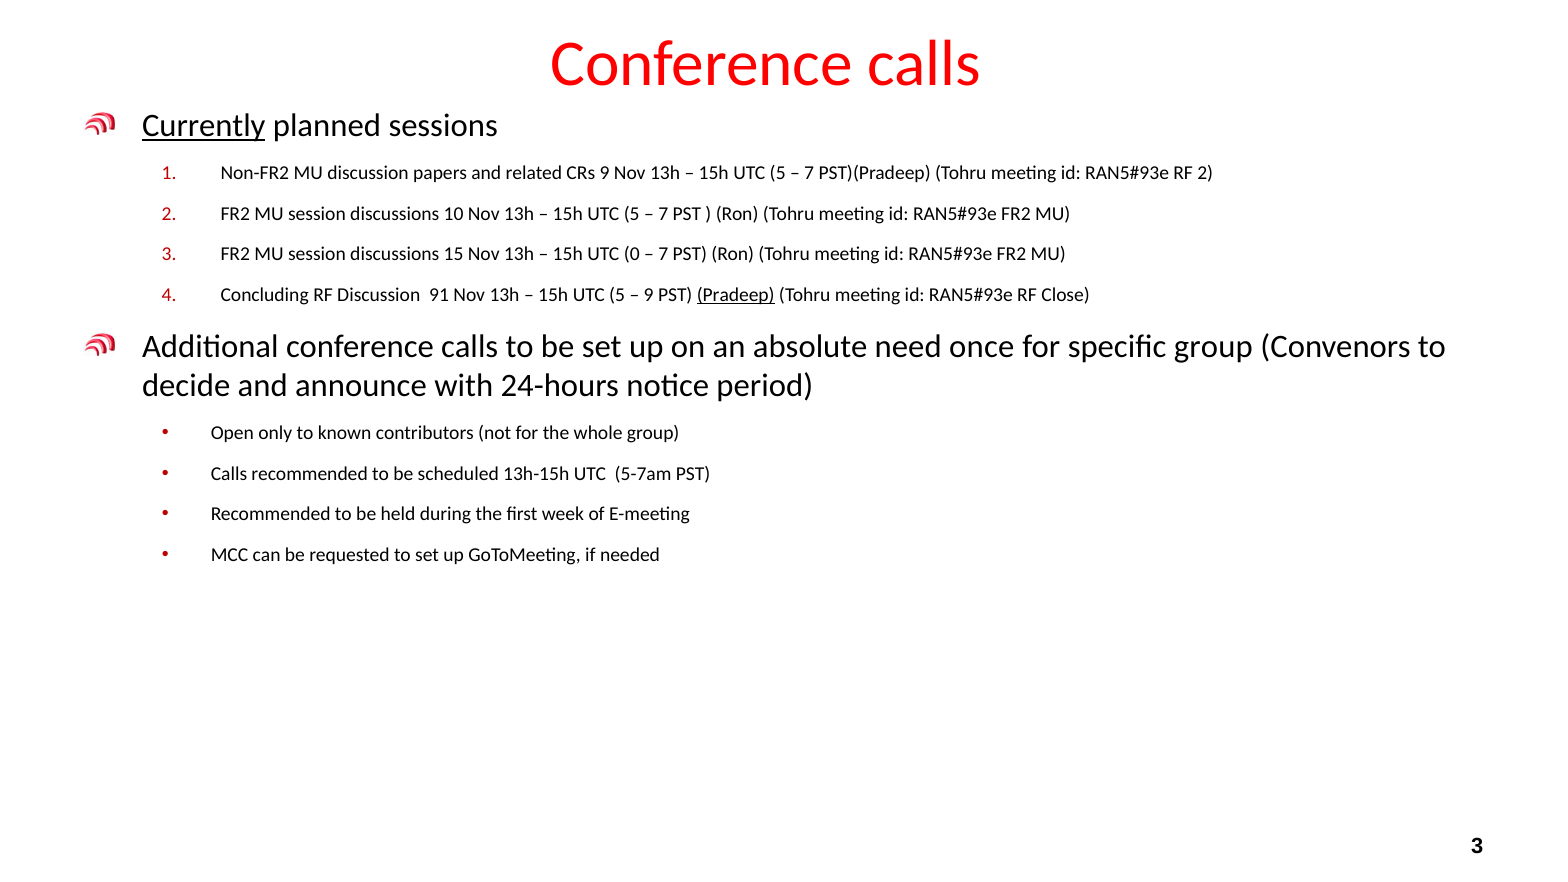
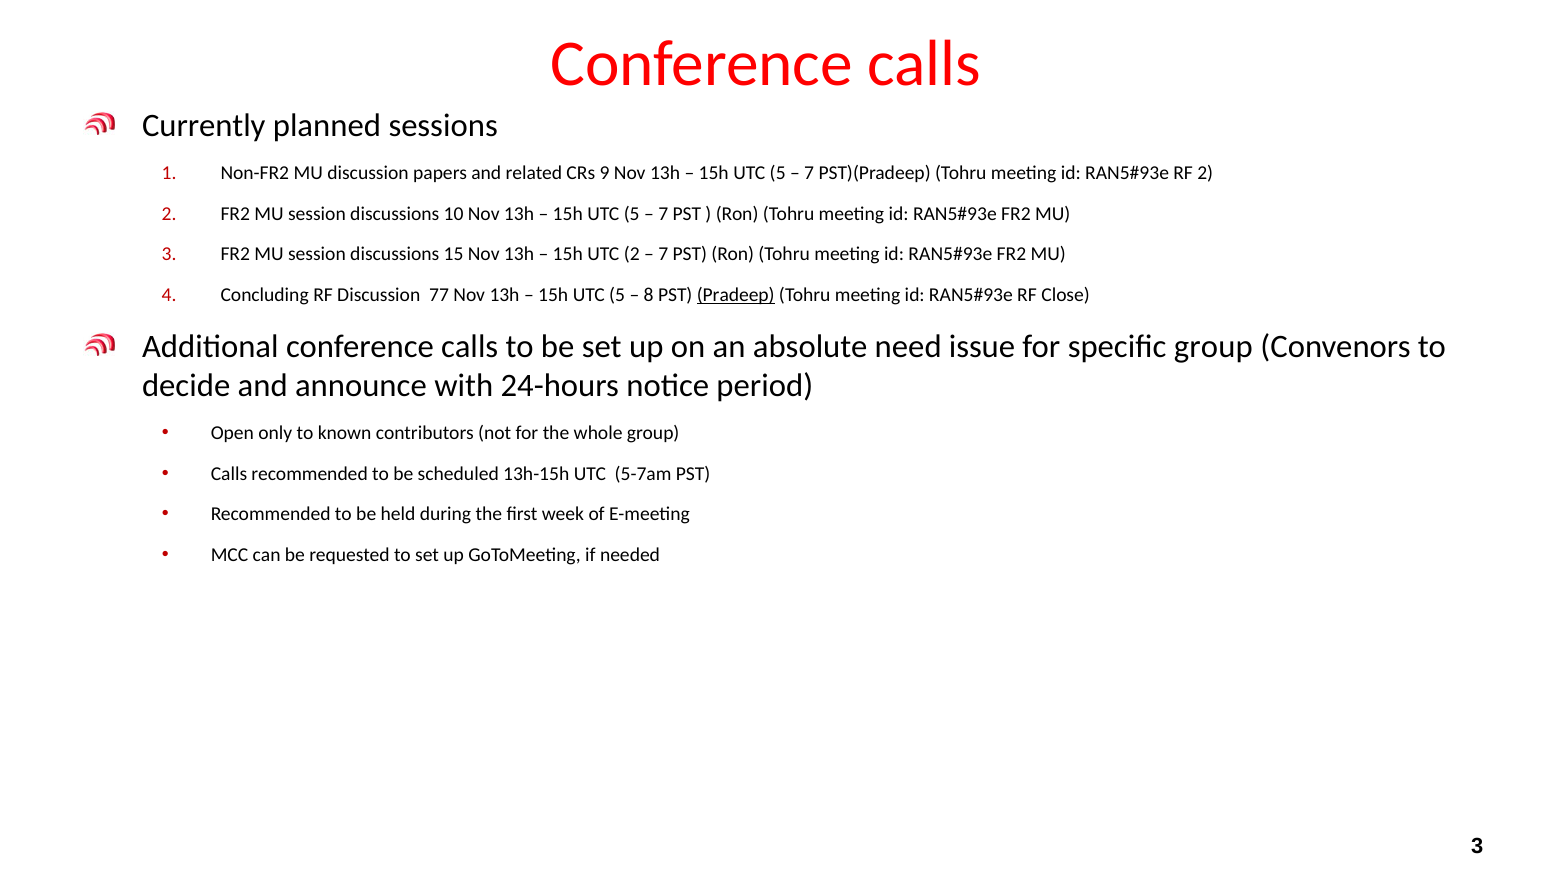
Currently underline: present -> none (204, 126)
UTC 0: 0 -> 2 (632, 254)
91: 91 -> 77 (439, 295)
9: 9 -> 8 (649, 295)
once: once -> issue (982, 347)
